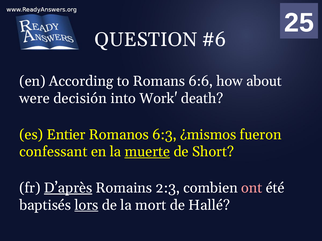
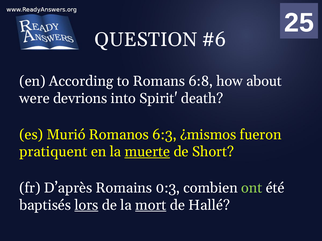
6:6: 6:6 -> 6:8 (201, 81)
decisión: decisión -> devrions (80, 99)
Work: Work -> Spirit (158, 99)
Entier: Entier -> Murió (66, 135)
confessant: confessant -> pratiquent (53, 152)
D’après underline: present -> none (68, 188)
2:3: 2:3 -> 0:3 (168, 188)
ont colour: pink -> light green (252, 188)
mort underline: none -> present (151, 205)
